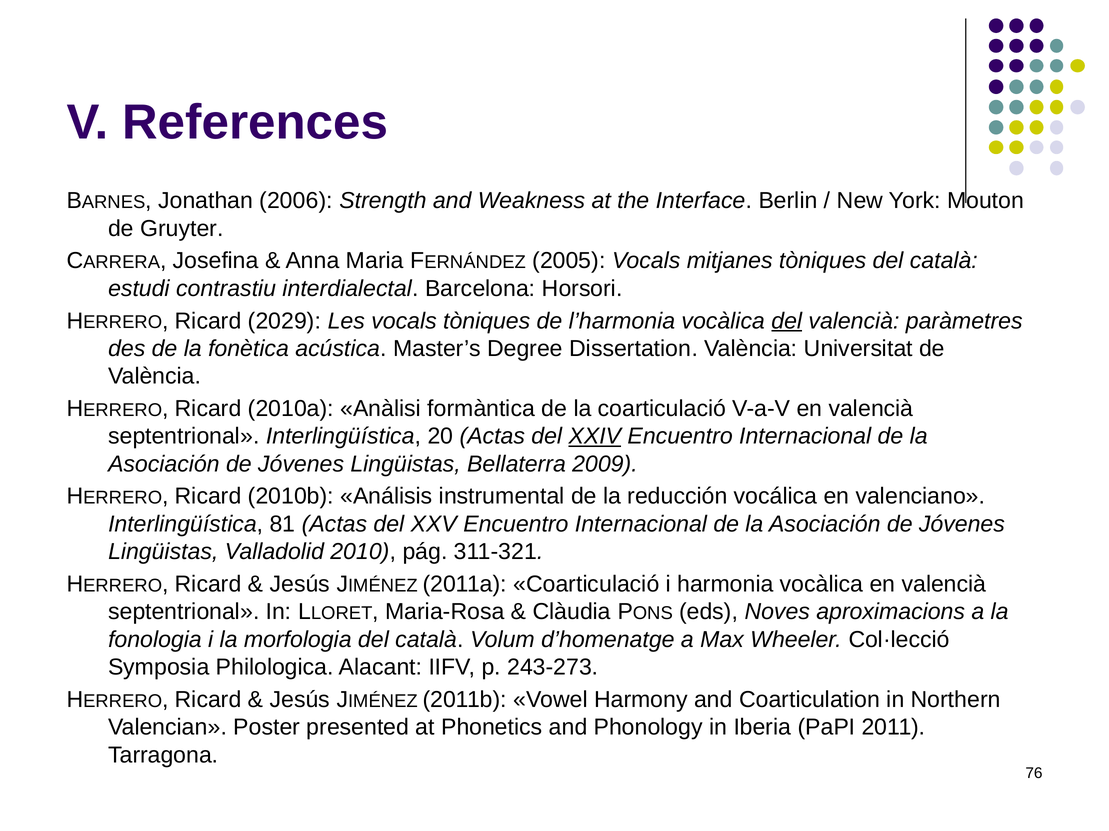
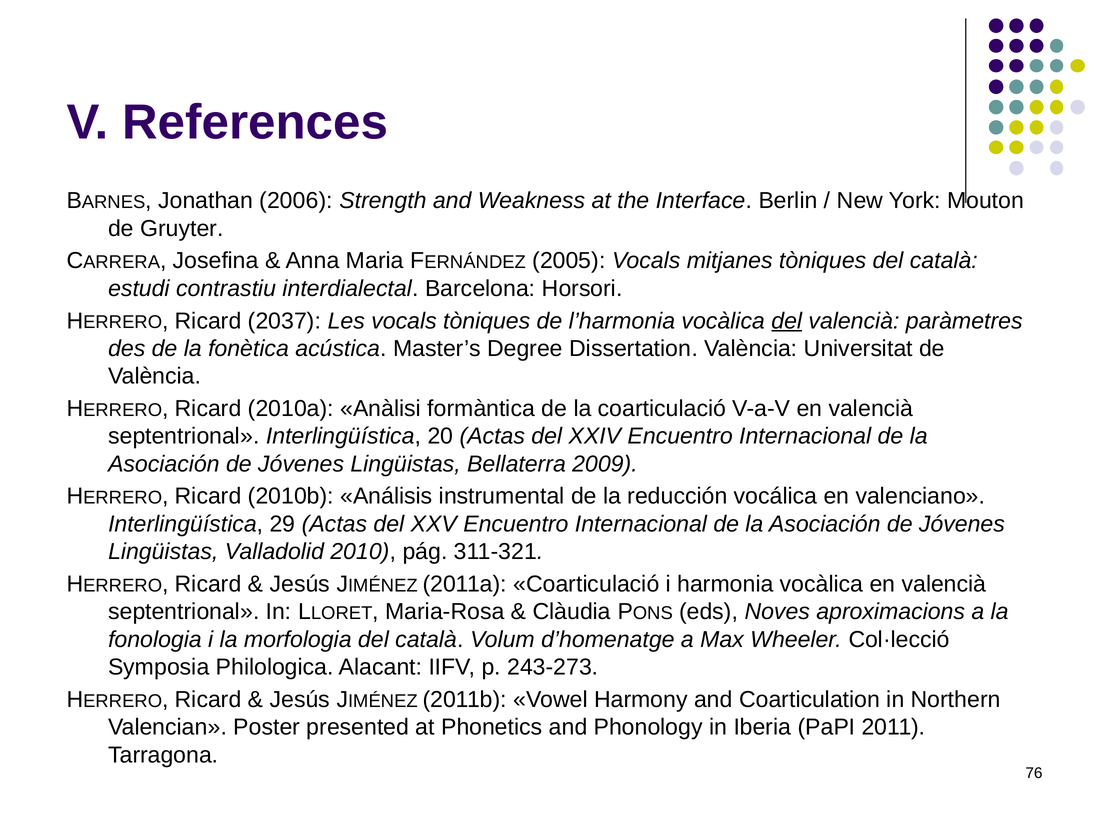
2029: 2029 -> 2037 (284, 321)
XXIV underline: present -> none (595, 437)
81: 81 -> 29 (282, 525)
